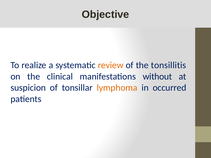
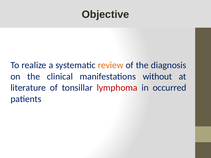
tonsillitis: tonsillitis -> diagnosis (169, 65)
suspicion: suspicion -> literature (28, 88)
lymphoma colour: orange -> red (117, 88)
